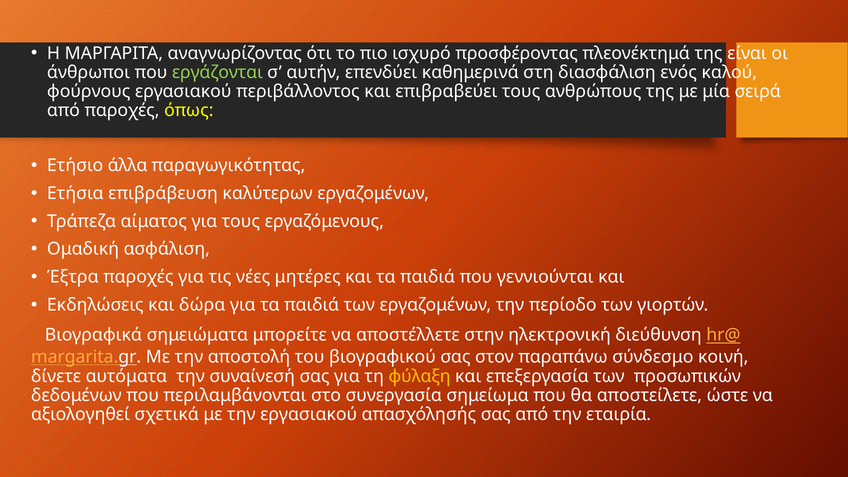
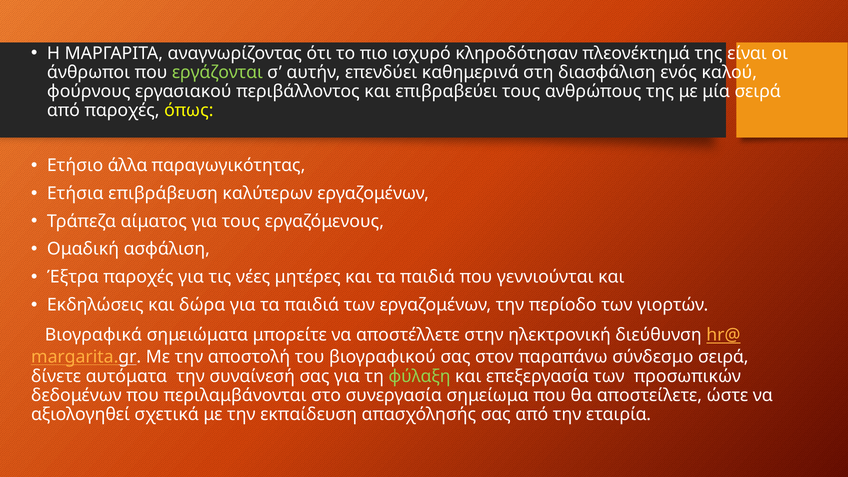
προσφέροντας: προσφέροντας -> κληροδότησαν (517, 53)
σύνδεσμο κοινή: κοινή -> σειρά (723, 357)
φύλαξη colour: yellow -> light green (420, 376)
την εργασιακού: εργασιακού -> εκπαίδευση (309, 415)
